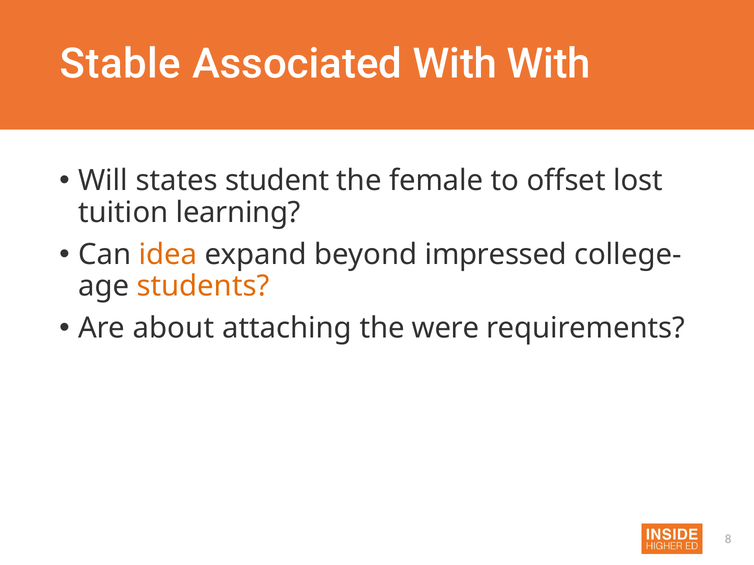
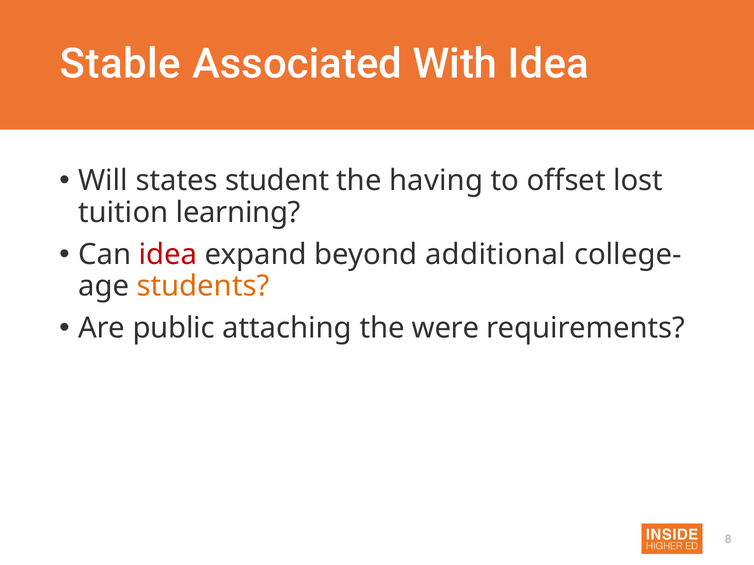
With With: With -> Idea (548, 64)
female: female -> having (436, 181)
idea colour: orange -> red (168, 255)
impressed: impressed -> additional (496, 255)
about: about -> public (174, 329)
